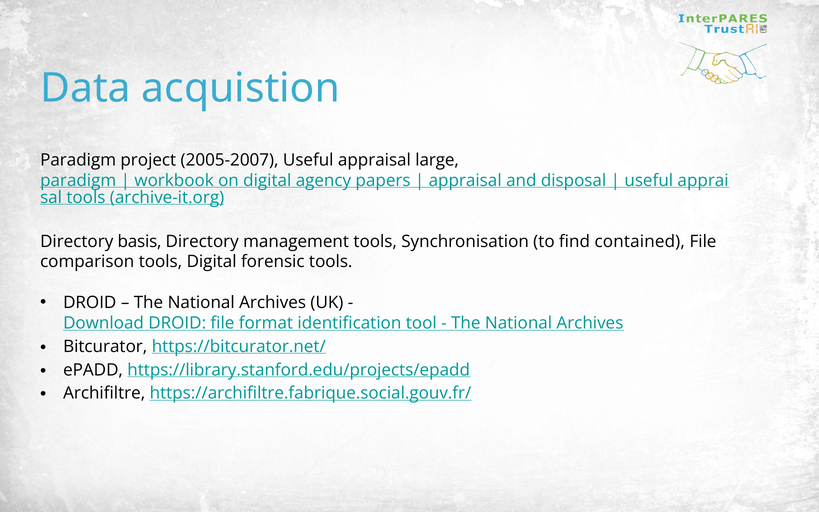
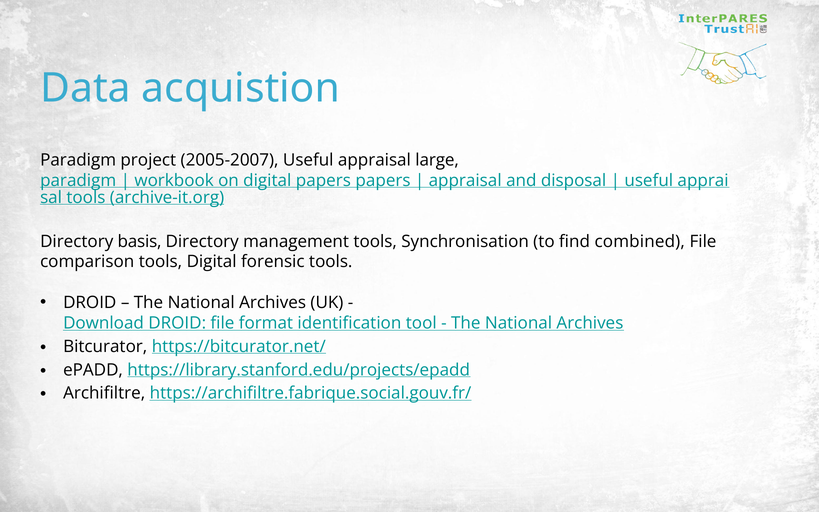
digital agency: agency -> papers (323, 180)
contained: contained -> combined (640, 241)
